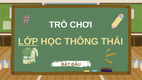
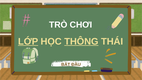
THÔNG underline: none -> present (81, 41)
